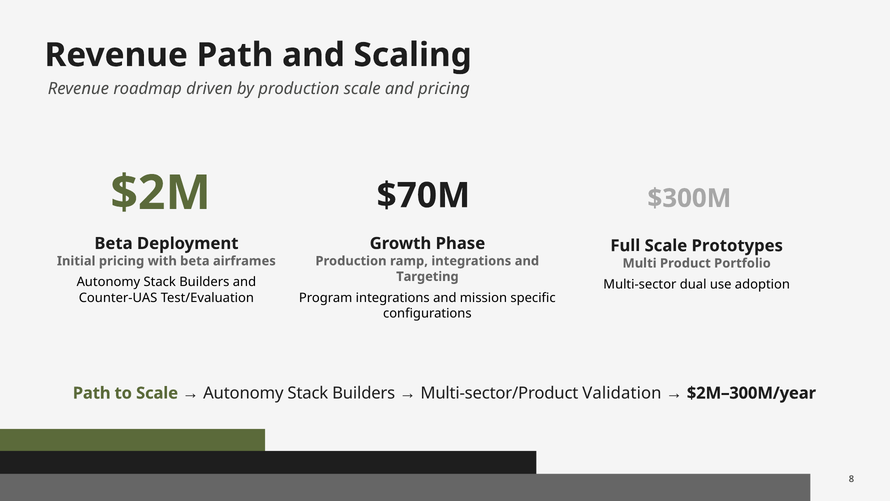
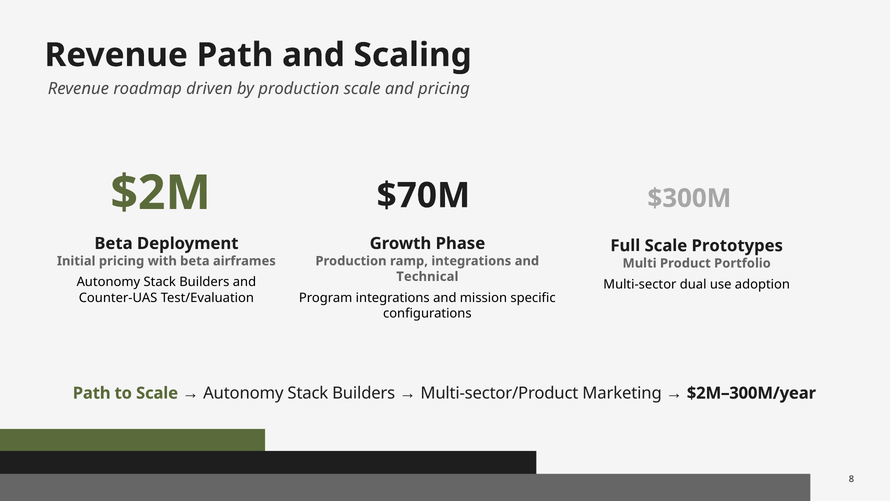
Targeting: Targeting -> Technical (427, 276)
Validation: Validation -> Marketing (622, 393)
